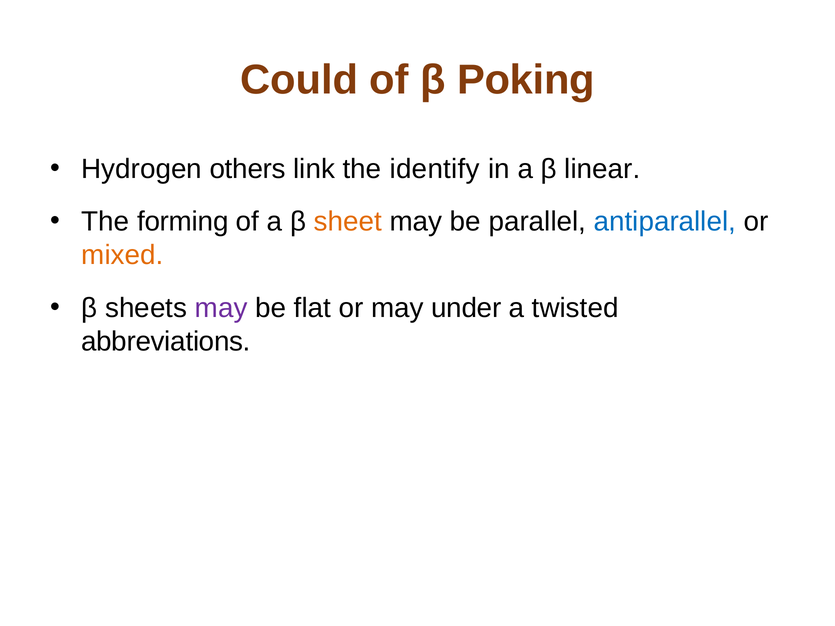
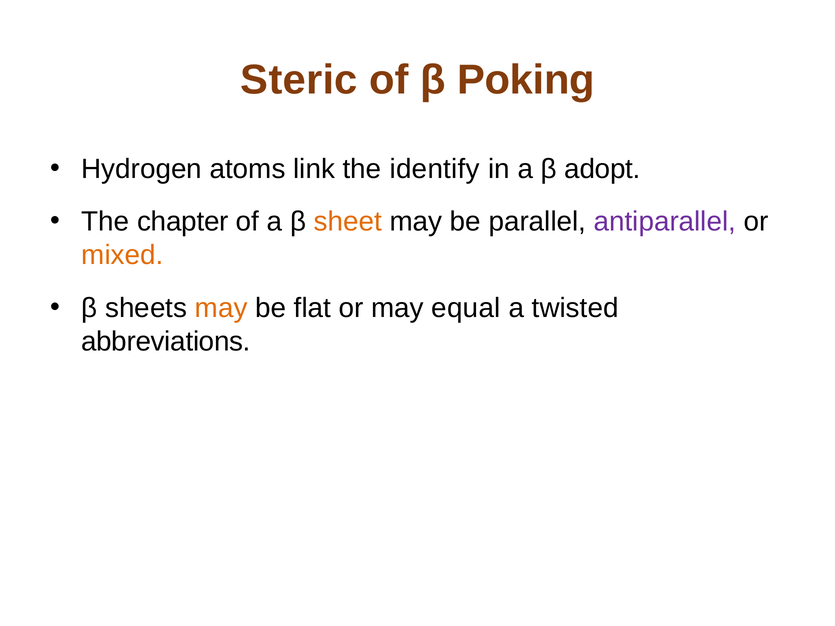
Could: Could -> Steric (299, 80)
others: others -> atoms (248, 169)
linear: linear -> adopt (602, 169)
forming: forming -> chapter (183, 222)
antiparallel colour: blue -> purple (665, 222)
may colour: purple -> orange (221, 308)
under: under -> equal (466, 308)
